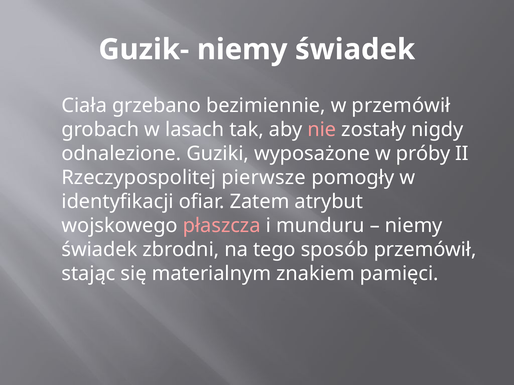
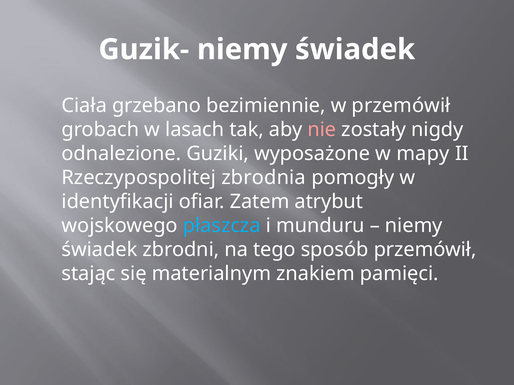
próby: próby -> mapy (423, 154)
pierwsze: pierwsze -> zbrodnia (264, 178)
płaszcza colour: pink -> light blue (222, 226)
